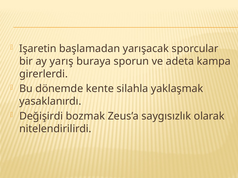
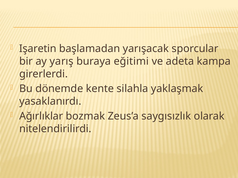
sporun: sporun -> eğitimi (131, 61)
Değişirdi: Değişirdi -> Ağırlıklar (41, 116)
